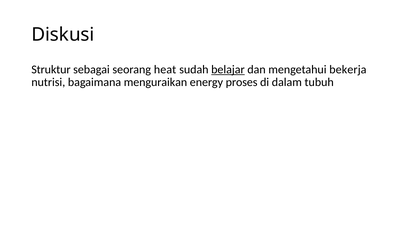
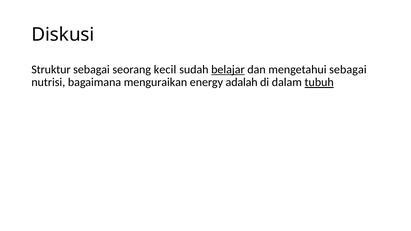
heat: heat -> kecil (165, 69)
mengetahui bekerja: bekerja -> sebagai (348, 69)
proses: proses -> adalah (242, 82)
tubuh underline: none -> present (319, 82)
